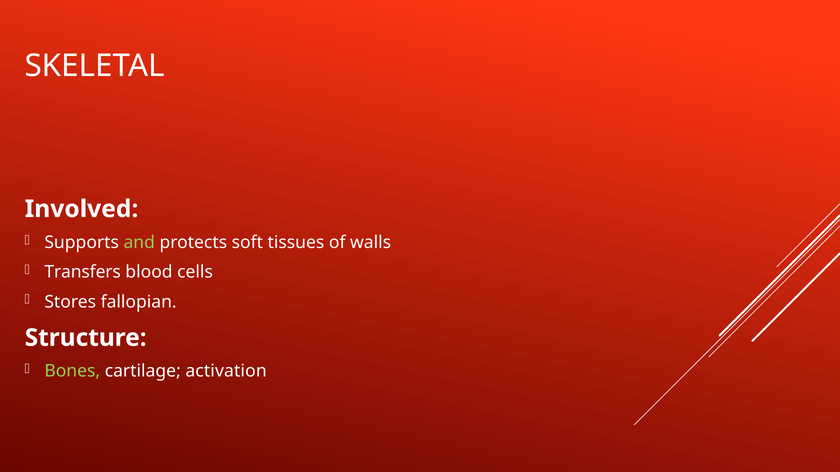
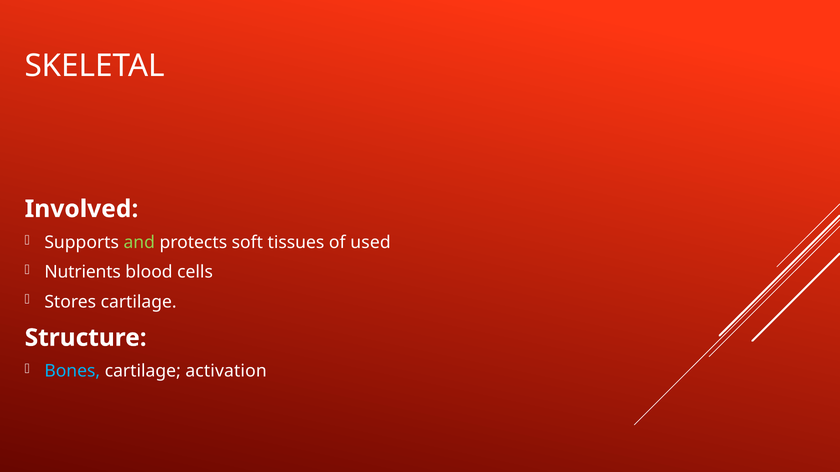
walls: walls -> used (371, 243)
Transfers: Transfers -> Nutrients (83, 272)
Stores fallopian: fallopian -> cartilage (139, 302)
Bones colour: light green -> light blue (72, 372)
